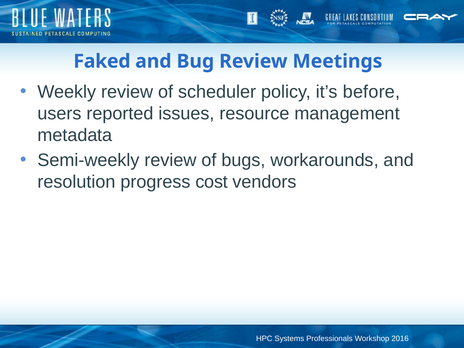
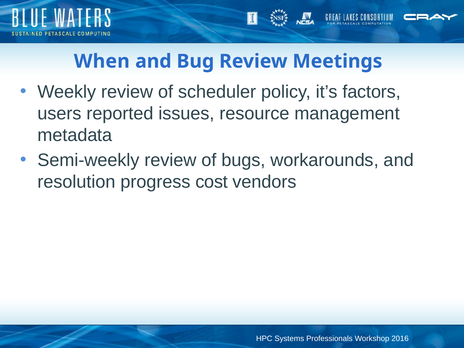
Faked: Faked -> When (102, 61)
before: before -> factors (372, 92)
